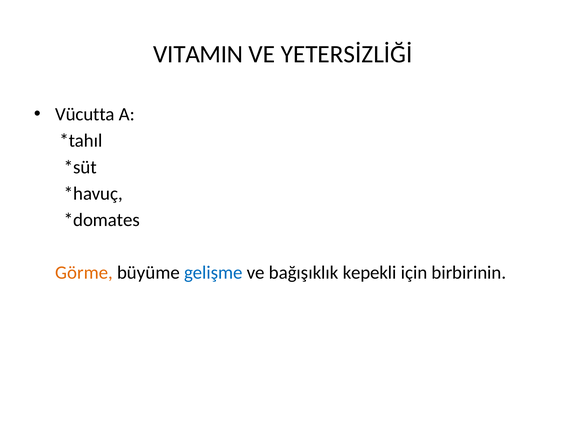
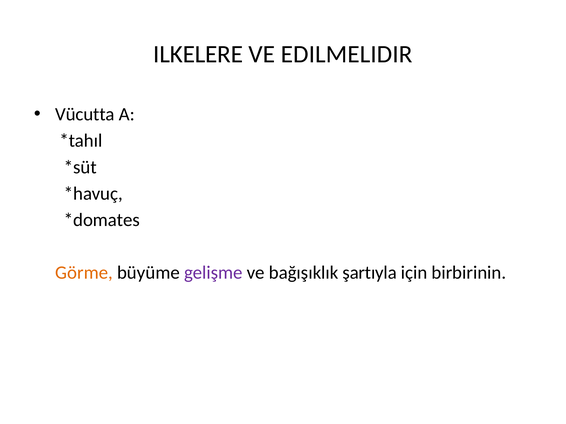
VITAMIN: VITAMIN -> ILKELERE (198, 54)
YETERSİZLİĞİ: YETERSİZLİĞİ -> EDILMELIDIR (347, 54)
gelişme colour: blue -> purple (213, 273)
kepekli: kepekli -> şartıyla (370, 273)
